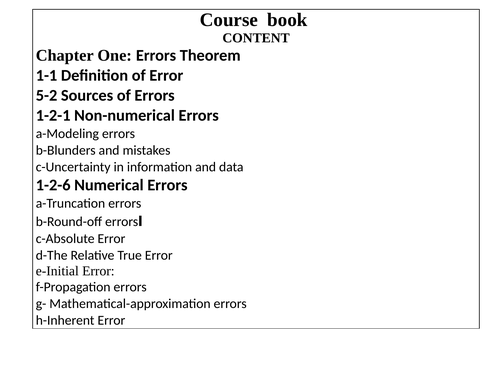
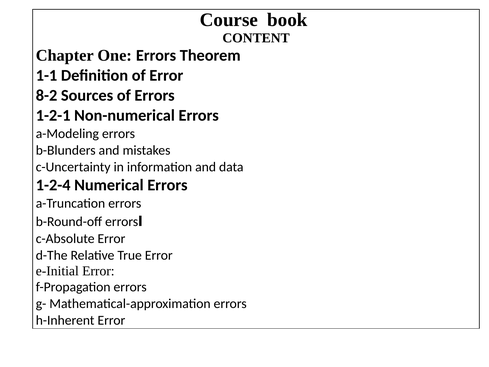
5-2: 5-2 -> 8-2 (47, 95)
1-2-6: 1-2-6 -> 1-2-4 (53, 185)
